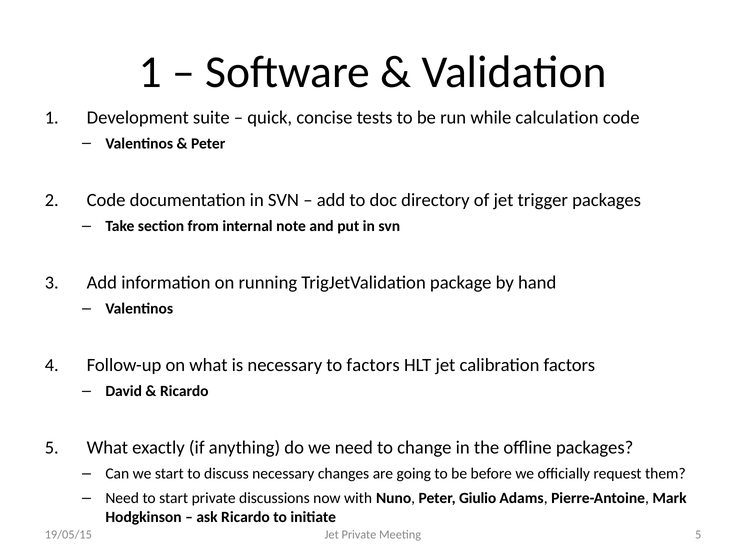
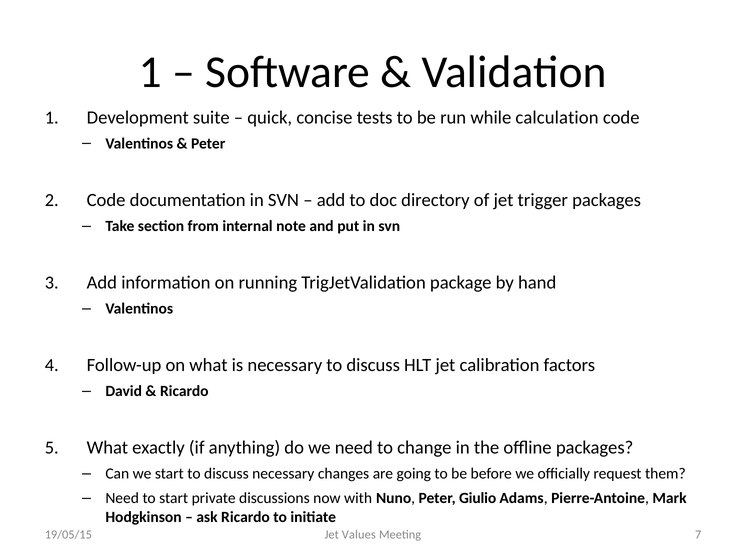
necessary to factors: factors -> discuss (373, 365)
Jet Private: Private -> Values (359, 534)
Meeting 5: 5 -> 7 (698, 534)
